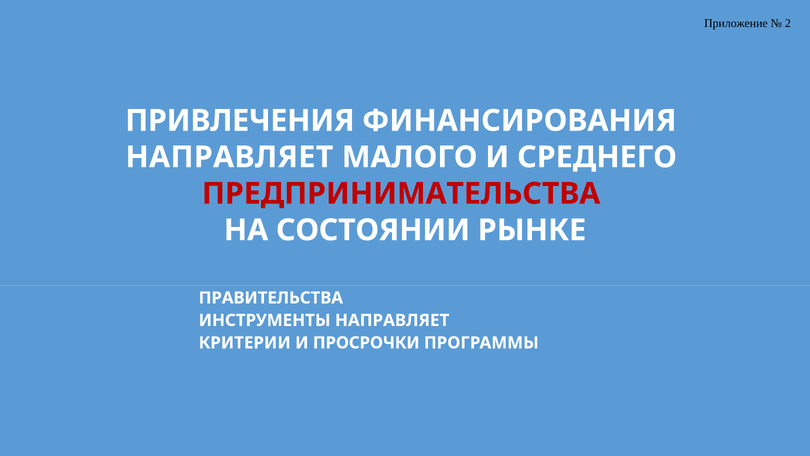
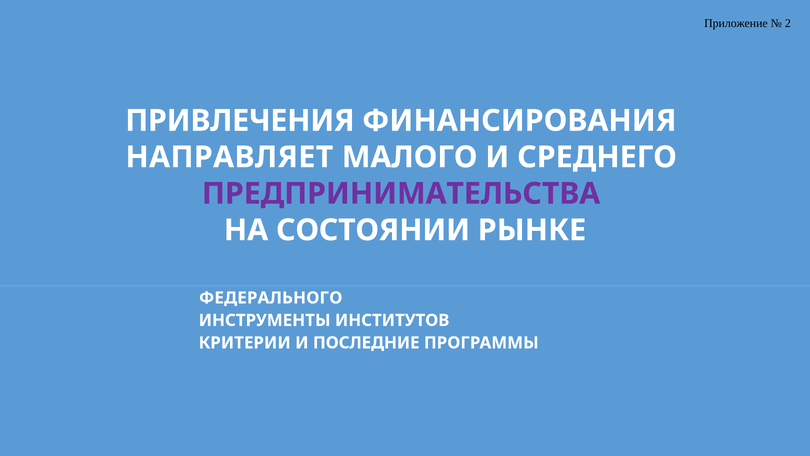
ПРЕДПРИНИМАТЕЛЬСТВА colour: red -> purple (401, 194)
ПРАВИТЕЛЬСТВА: ПРАВИТЕЛЬСТВА -> ФЕДЕРАЛЬНОГО (271, 298)
ИНСТРУМЕНТЫ НАПРАВЛЯЕТ: НАПРАВЛЯЕТ -> ИНСТИТУТОВ (392, 320)
ПРОСРОЧКИ: ПРОСРОЧКИ -> ПОСЛЕДНИЕ (366, 343)
